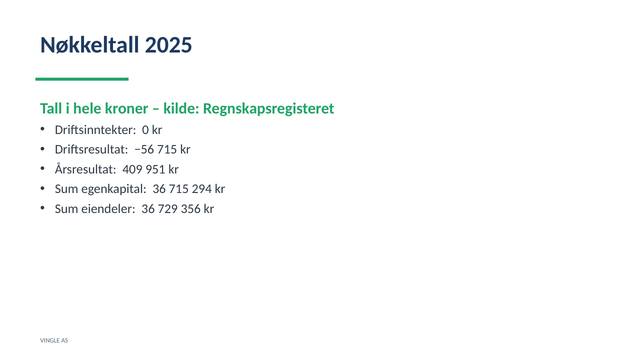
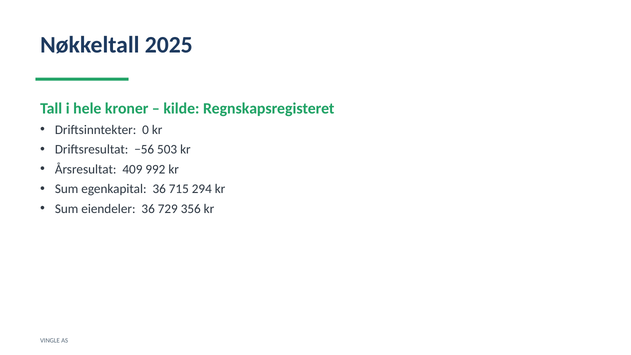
−56 715: 715 -> 503 (167, 149)
951: 951 -> 992 (155, 169)
